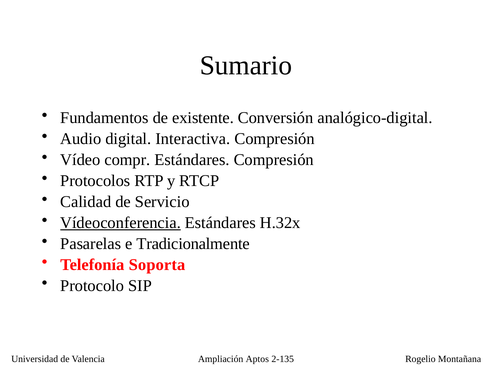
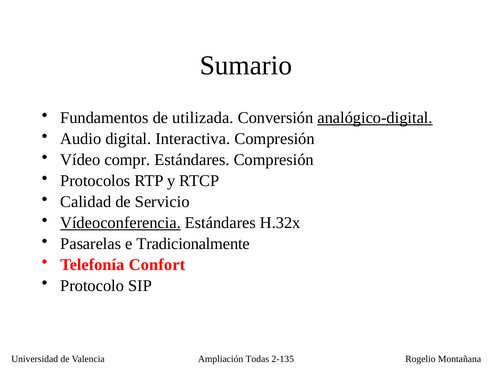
existente: existente -> utilizada (203, 118)
analógico-digital underline: none -> present (375, 118)
Soporta: Soporta -> Confort (157, 265)
Aptos: Aptos -> Todas (257, 359)
